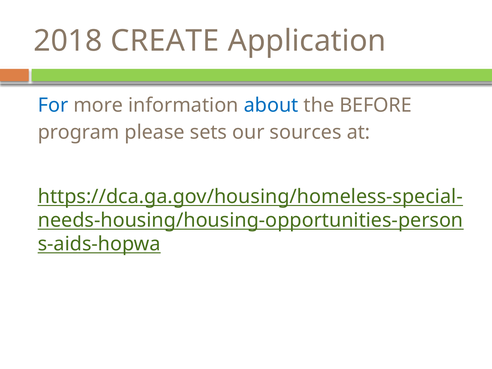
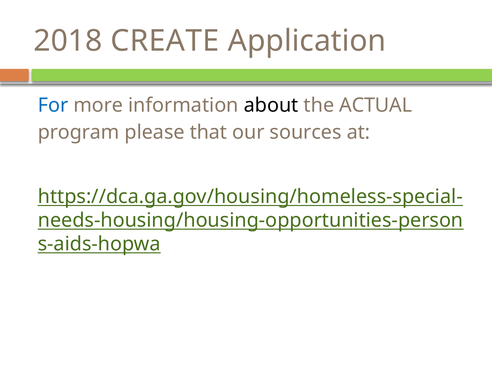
about colour: blue -> black (271, 105)
BEFORE: BEFORE -> ACTUAL (376, 105)
sets: sets -> that (209, 132)
